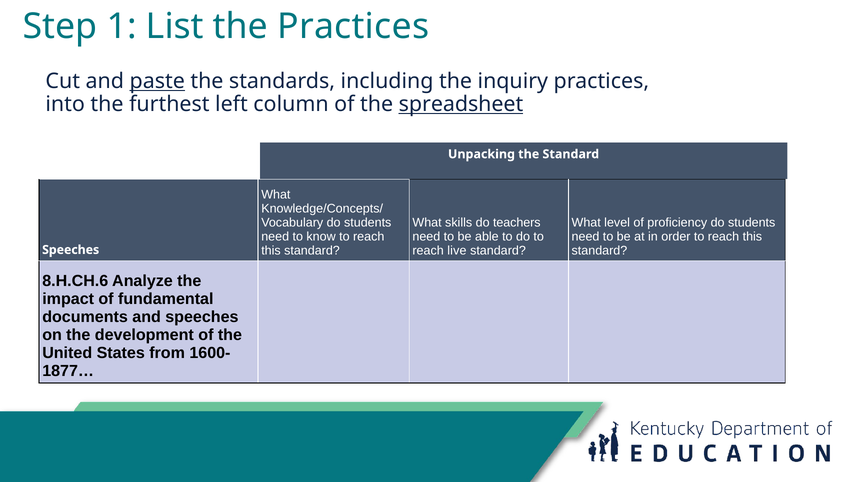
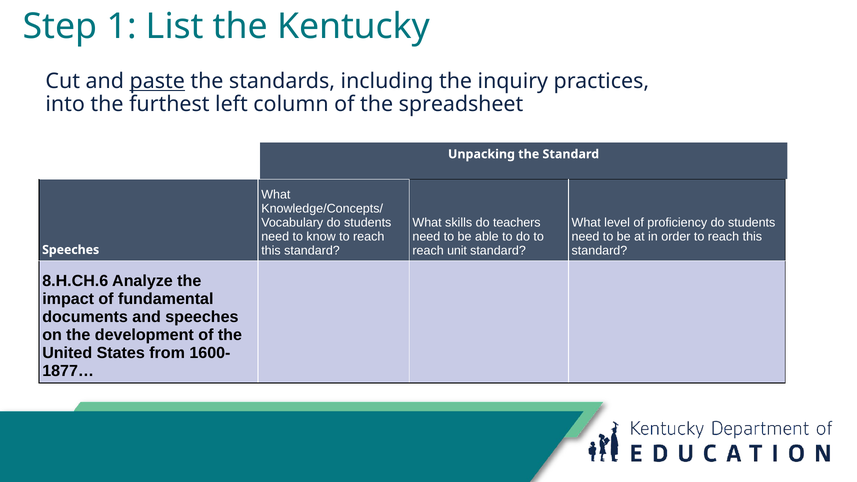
the Practices: Practices -> Kentucky (353, 27)
spreadsheet underline: present -> none (461, 104)
live: live -> unit (457, 251)
